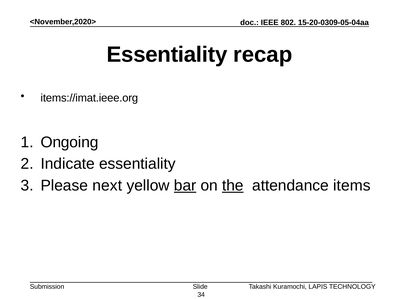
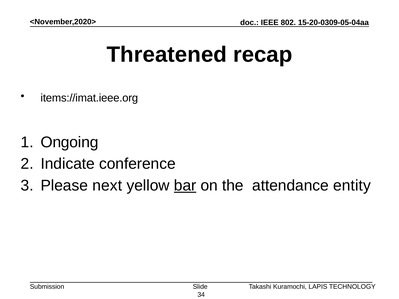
Essentiality: Essentiality -> Threatened (167, 55)
Indicate essentiality: essentiality -> conference (137, 164)
the underline: present -> none (233, 186)
items: items -> entity (352, 186)
